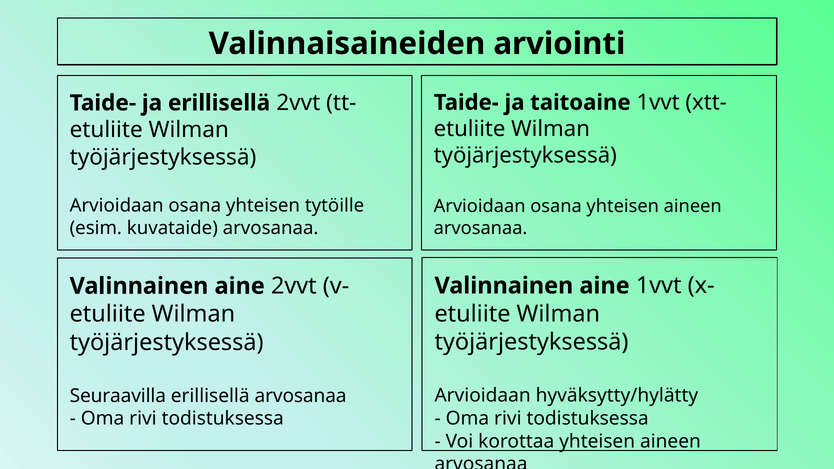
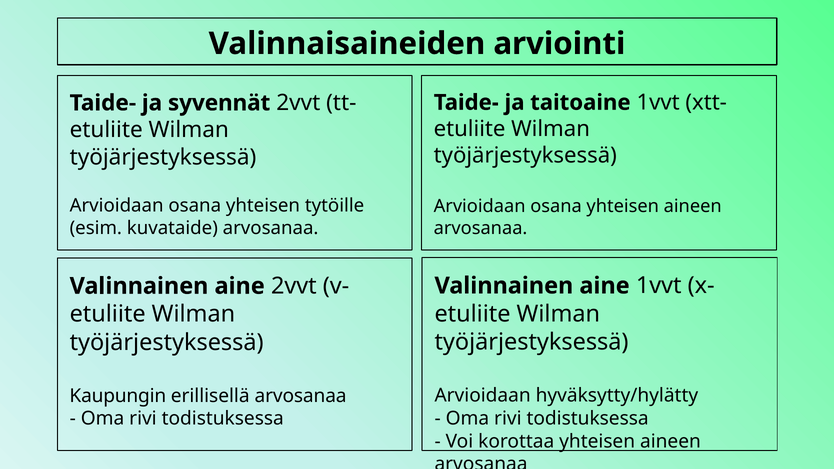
ja erillisellä: erillisellä -> syvennät (219, 103)
Seuraavilla: Seuraavilla -> Kaupungin (118, 396)
